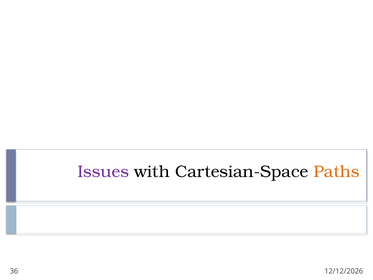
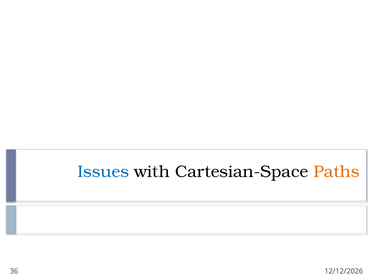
Issues colour: purple -> blue (103, 171)
